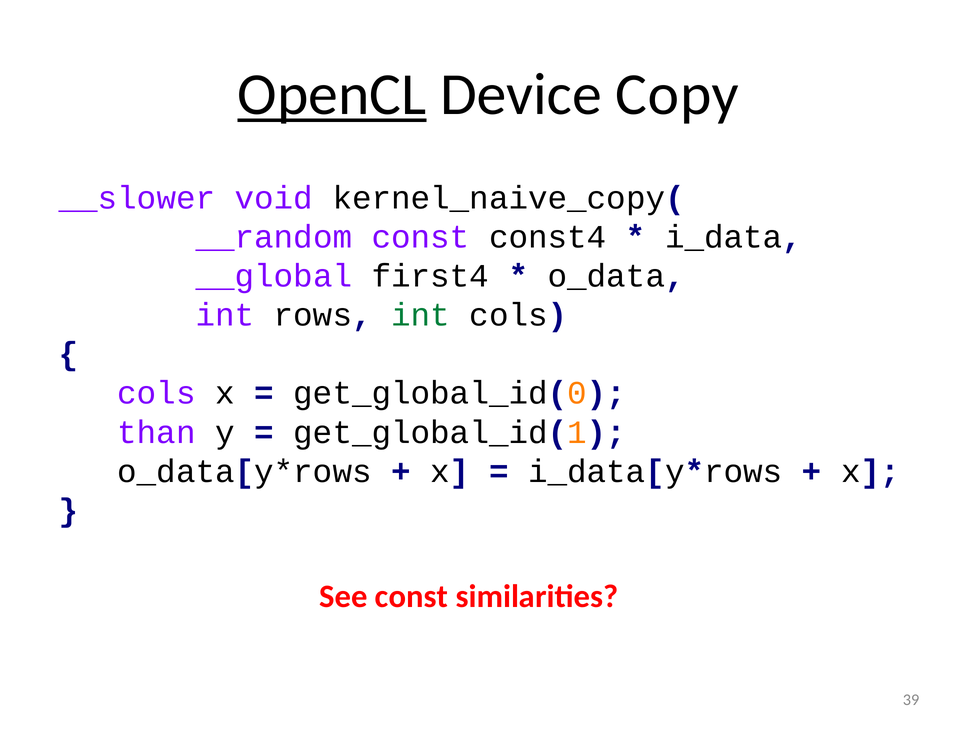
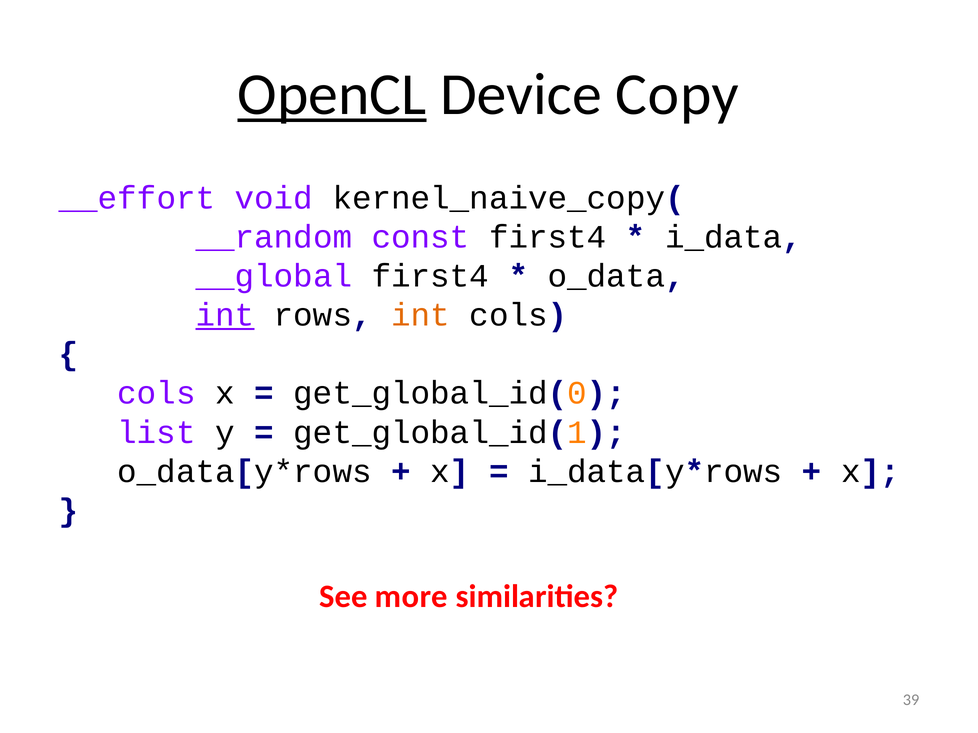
__slower: __slower -> __effort (137, 198)
const const4: const4 -> first4 (548, 237)
int underline: none -> present (225, 315)
int colour: green -> orange (421, 315)
than: than -> list (156, 433)
See const: const -> more (411, 597)
